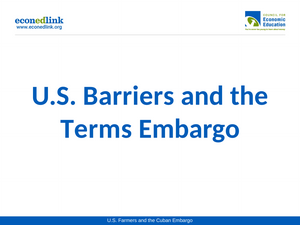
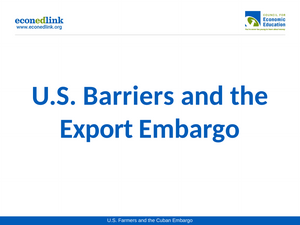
Terms: Terms -> Export (96, 129)
